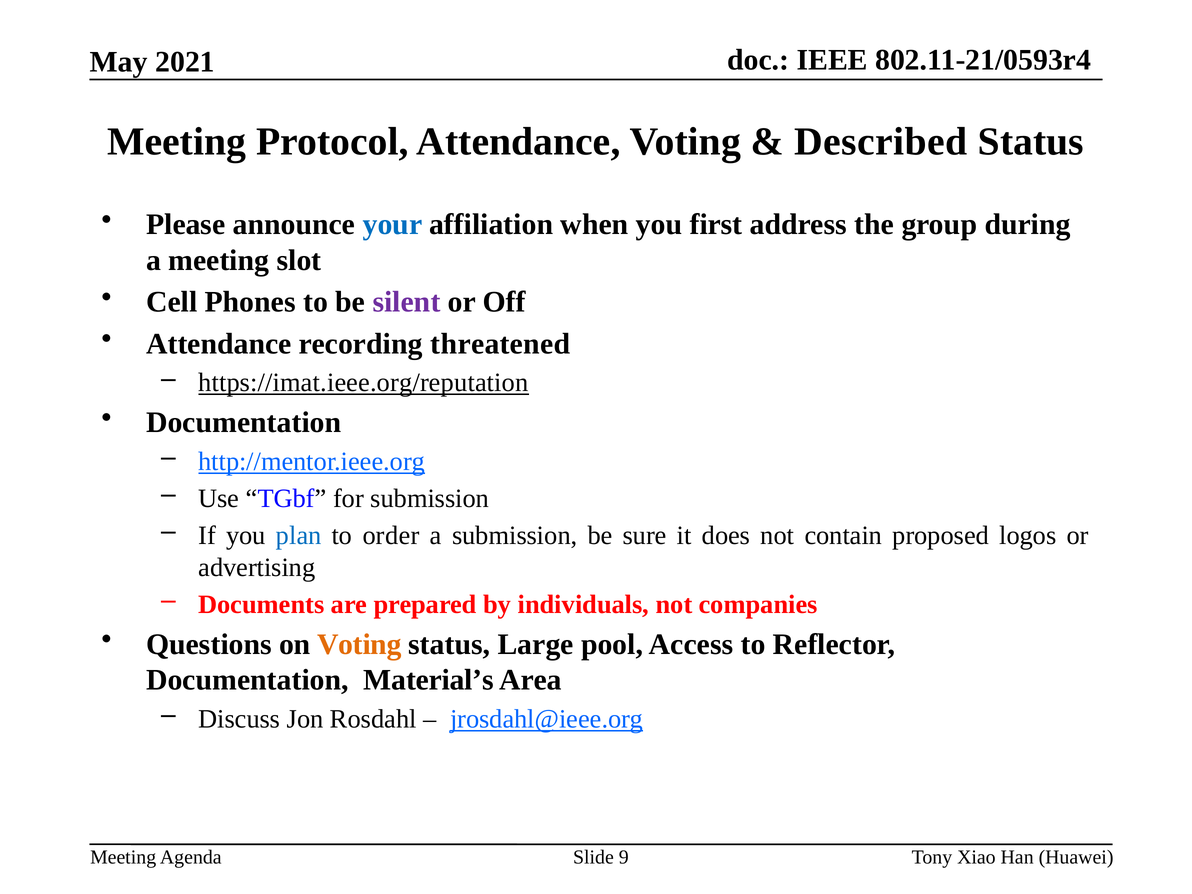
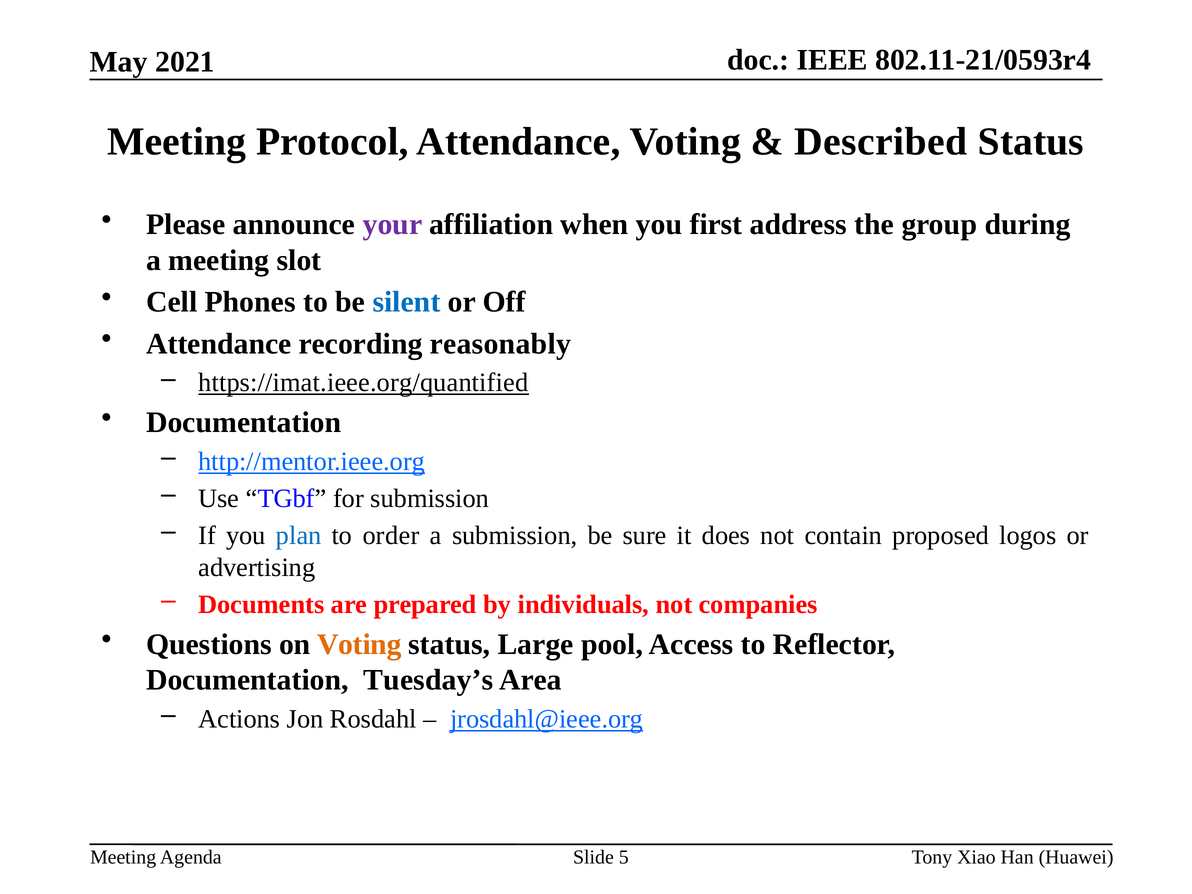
your colour: blue -> purple (392, 225)
silent colour: purple -> blue (407, 302)
threatened: threatened -> reasonably (500, 344)
https://imat.ieee.org/reputation: https://imat.ieee.org/reputation -> https://imat.ieee.org/quantified (363, 383)
Material’s: Material’s -> Tuesday’s (428, 680)
Discuss: Discuss -> Actions (239, 719)
9: 9 -> 5 (624, 857)
